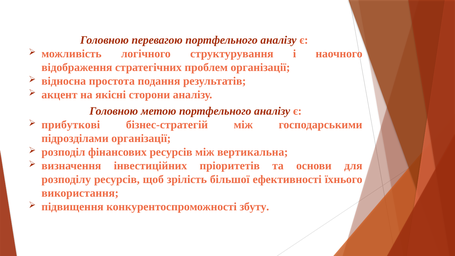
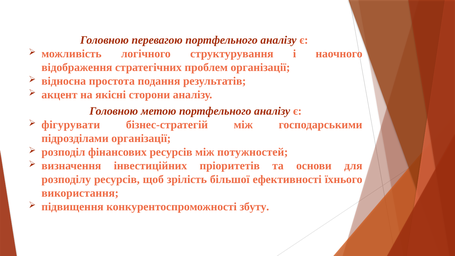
прибуткові: прибуткові -> фігурувати (71, 125)
вертикальна: вертикальна -> потужностей (253, 152)
